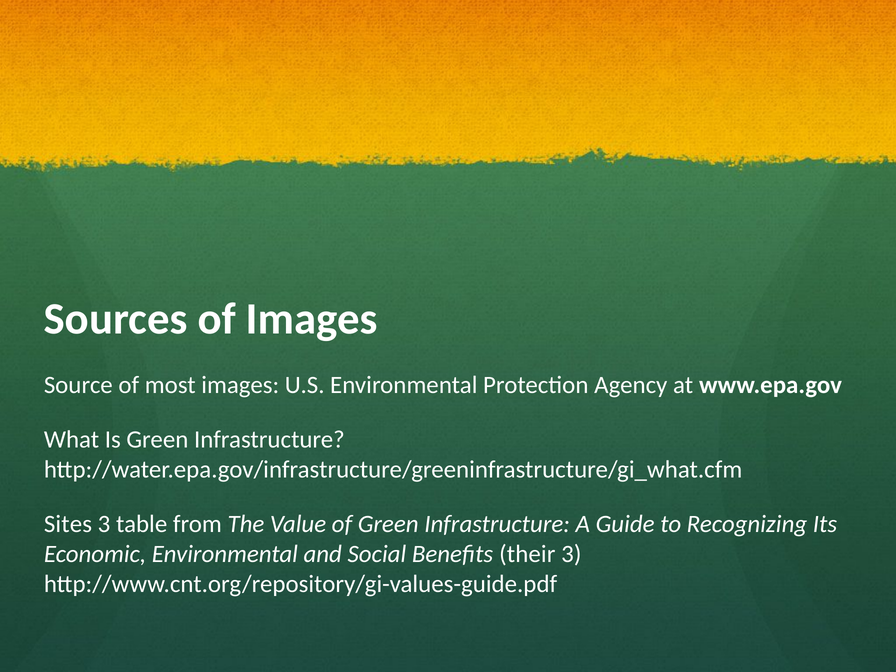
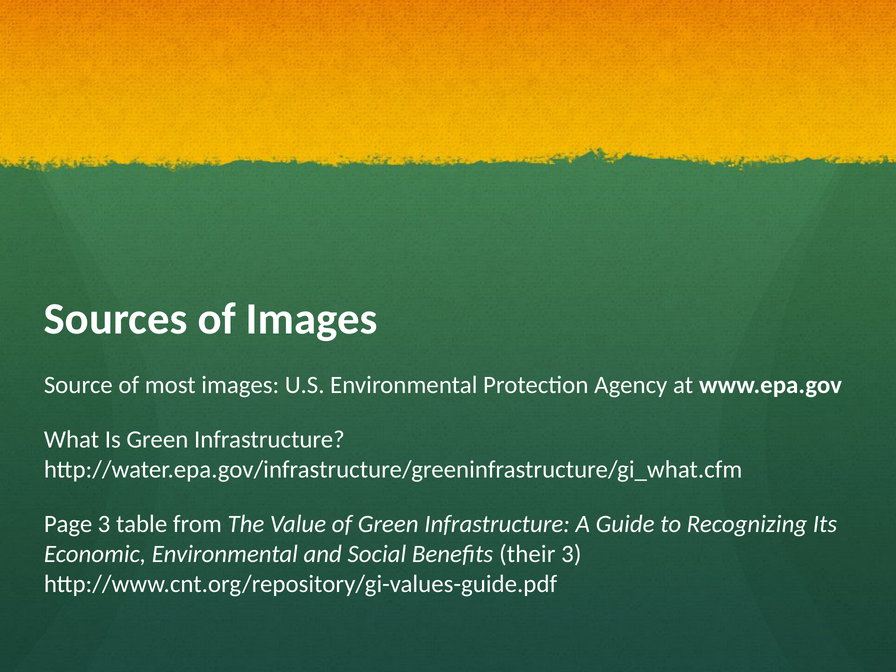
Sites: Sites -> Page (68, 524)
